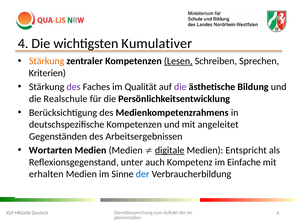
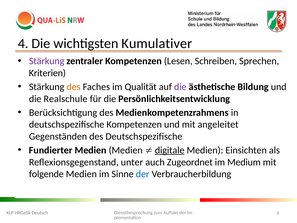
Stärkung colour: orange -> purple (47, 61)
Lesen underline: present -> none (178, 61)
des colour: purple -> orange (74, 87)
des Arbeitsergebnissen: Arbeitsergebnissen -> Deutschspezifische (144, 136)
Wortarten: Wortarten -> Fundierter (51, 150)
Entspricht: Entspricht -> Einsichten (246, 150)
Kompetenz: Kompetenz -> Zugeordnet (190, 162)
Einfache: Einfache -> Medium (244, 162)
erhalten: erhalten -> folgende (46, 174)
